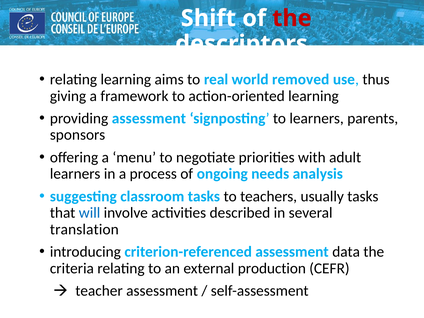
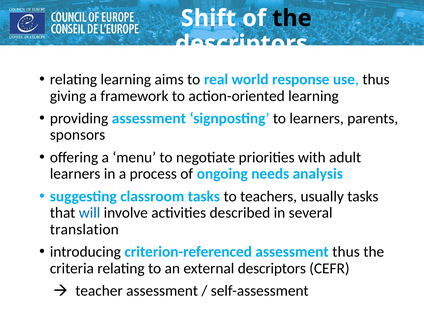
the colour: red -> black (292, 18)
removed: removed -> response (301, 79)
assessment data: data -> thus (346, 252)
external production: production -> descriptors (272, 268)
